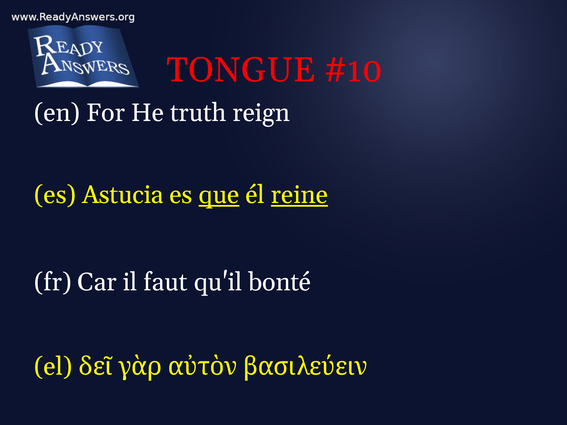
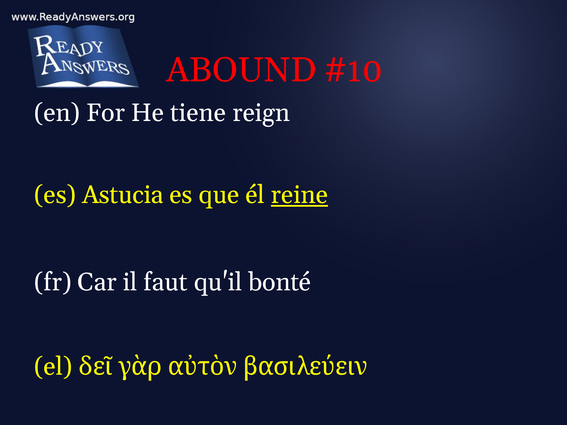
TONGUE: TONGUE -> ABOUND (241, 70)
truth: truth -> tiene (198, 113)
que underline: present -> none (219, 195)
